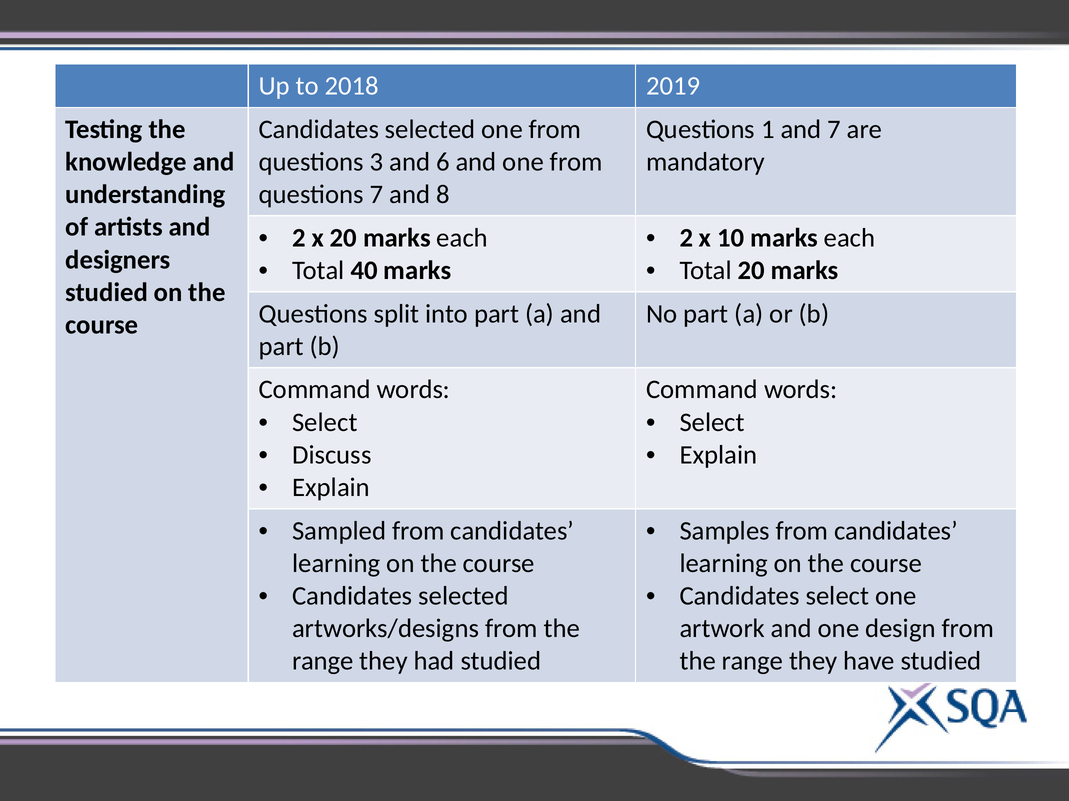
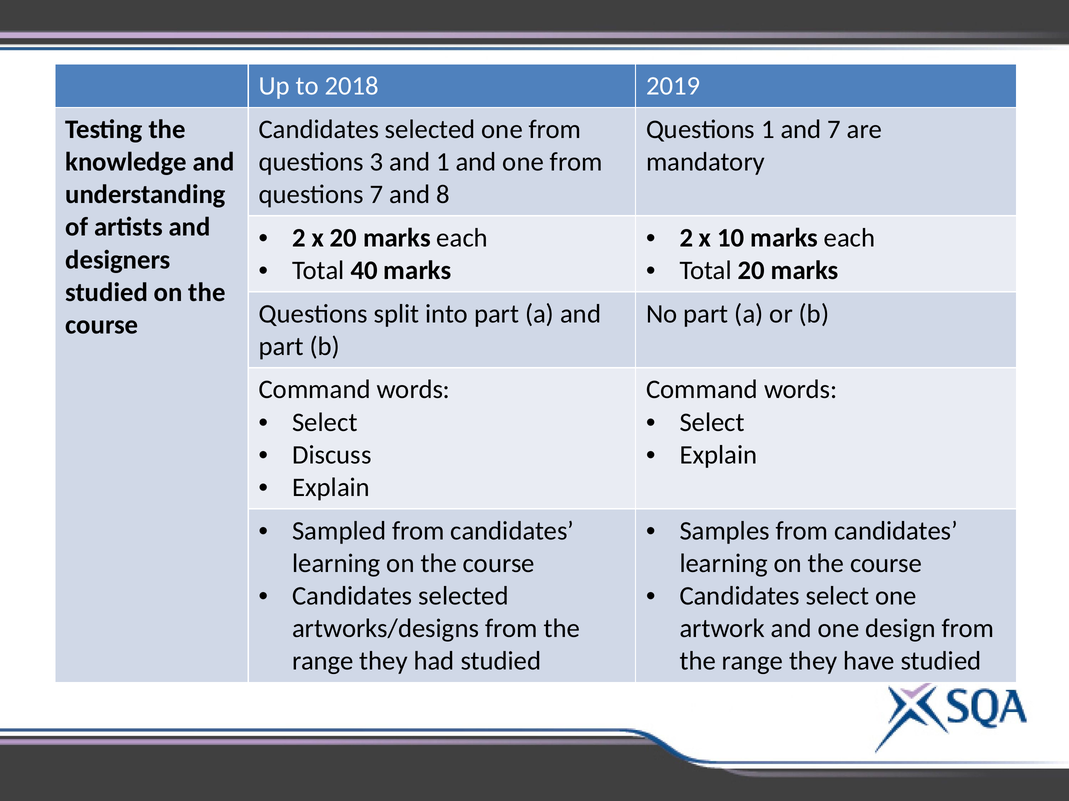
and 6: 6 -> 1 (443, 162)
